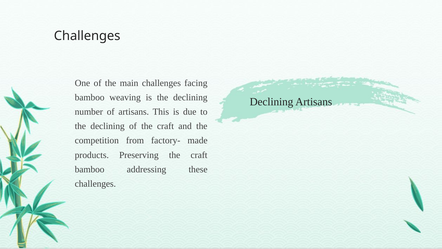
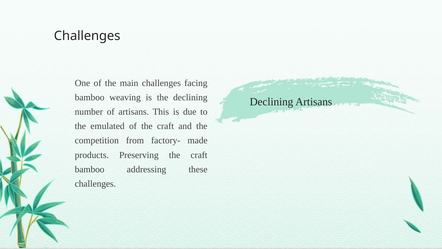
declining: declining -> emulated (108, 126)
